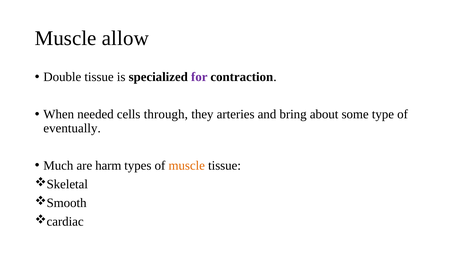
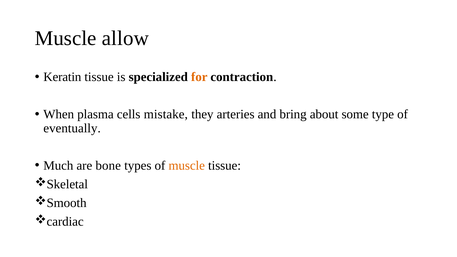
Double: Double -> Keratin (62, 77)
for colour: purple -> orange (199, 77)
needed: needed -> plasma (95, 114)
through: through -> mistake (166, 114)
harm: harm -> bone (108, 166)
